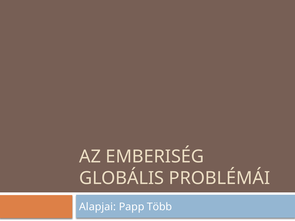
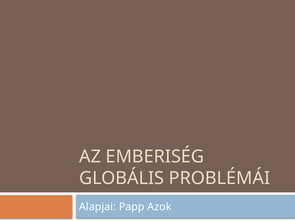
Több: Több -> Azok (159, 207)
